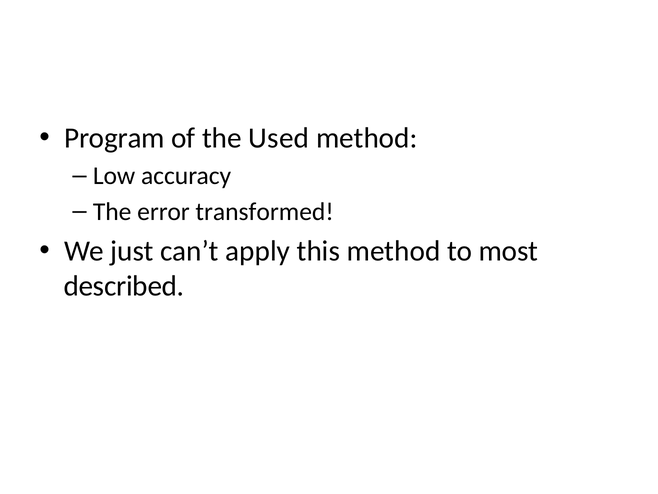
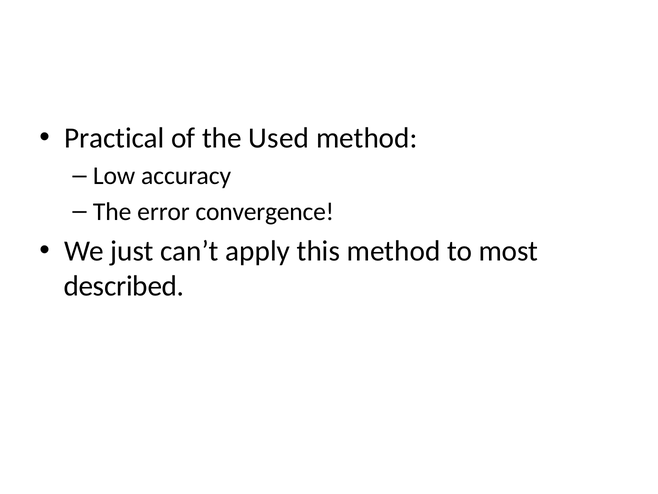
Program: Program -> Practical (114, 138)
transformed: transformed -> convergence (265, 212)
